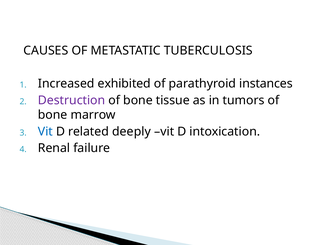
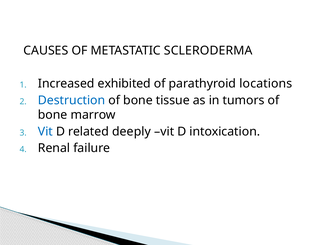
TUBERCULOSIS: TUBERCULOSIS -> SCLERODERMA (208, 51)
instances: instances -> locations (266, 84)
Destruction colour: purple -> blue (72, 100)
